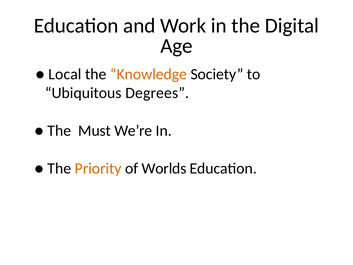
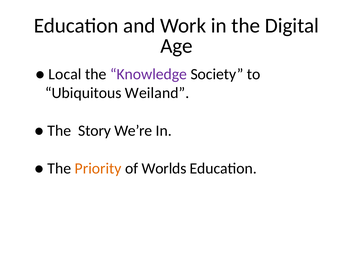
Knowledge colour: orange -> purple (149, 74)
Degrees: Degrees -> Weiland (157, 93)
Must: Must -> Story (95, 131)
